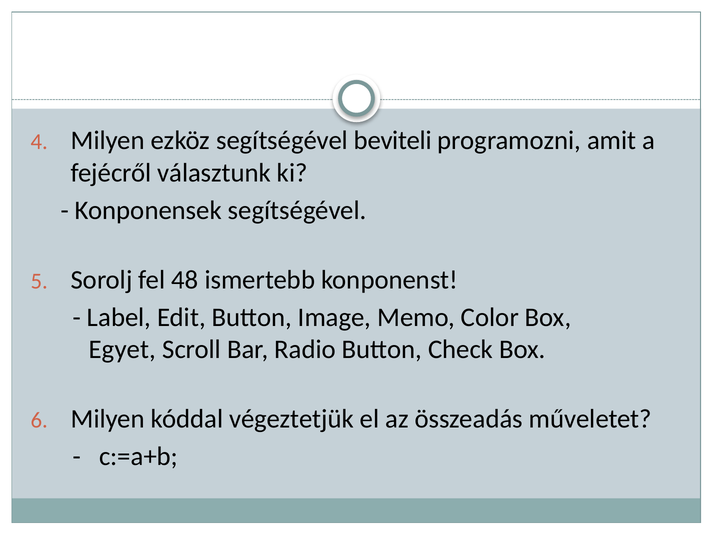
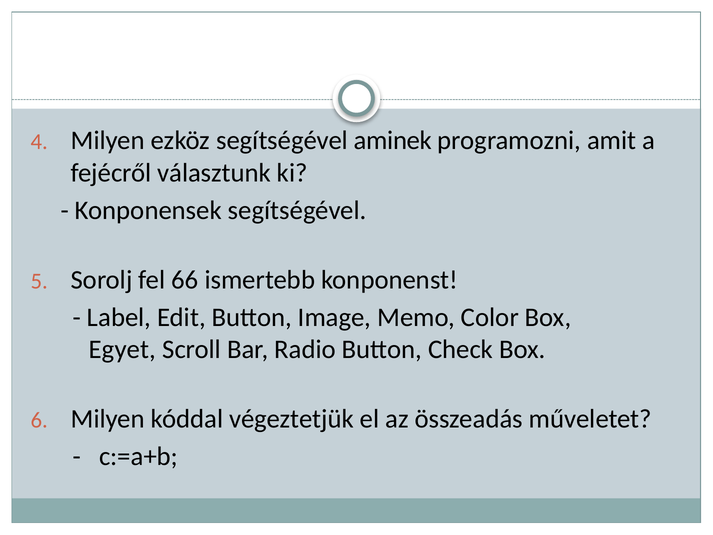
beviteli: beviteli -> aminek (393, 141)
48: 48 -> 66 (185, 280)
